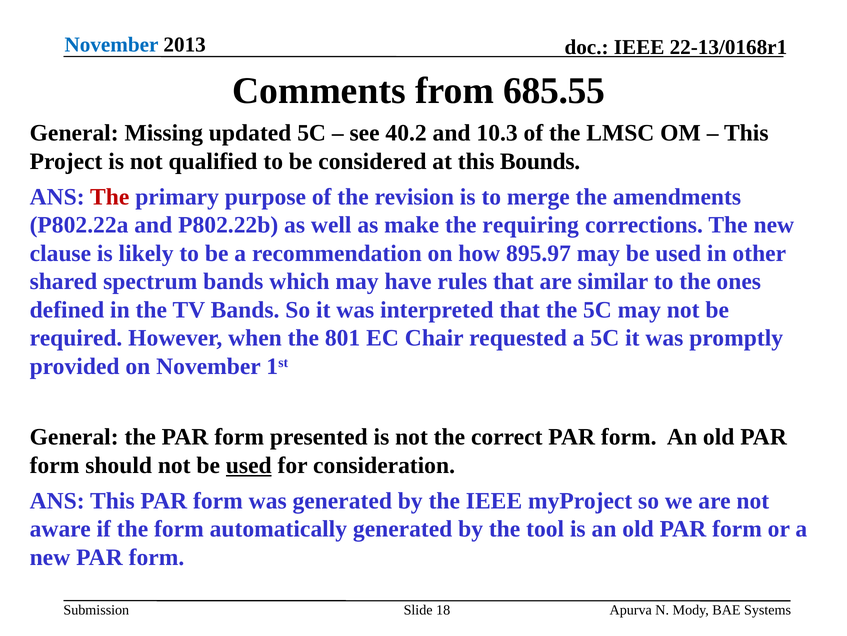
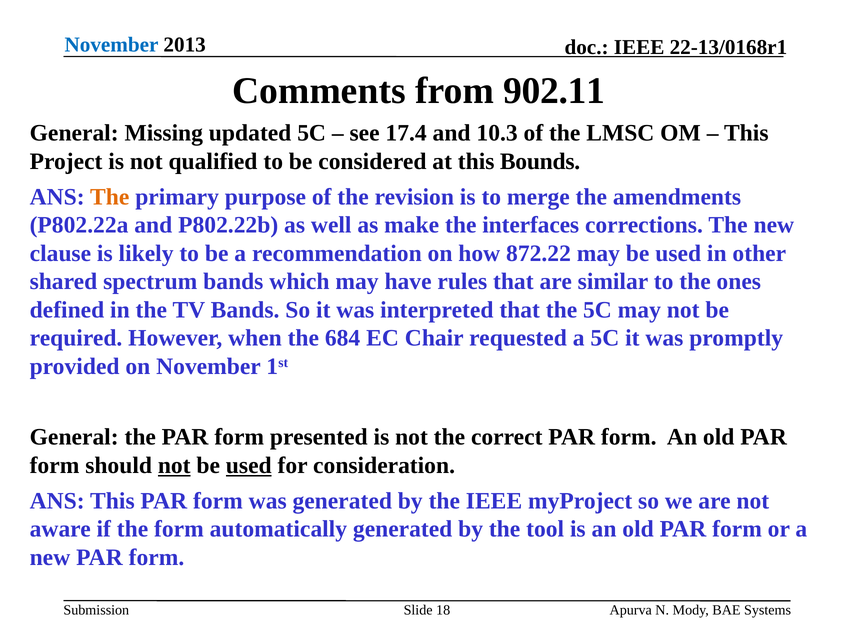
685.55: 685.55 -> 902.11 (554, 91)
40.2: 40.2 -> 17.4 (406, 133)
The colour: red -> orange (110, 197)
requiring: requiring -> interfaces (531, 225)
895.97: 895.97 -> 872.22 (539, 253)
801: 801 -> 684 (343, 338)
not underline: none -> present (174, 465)
